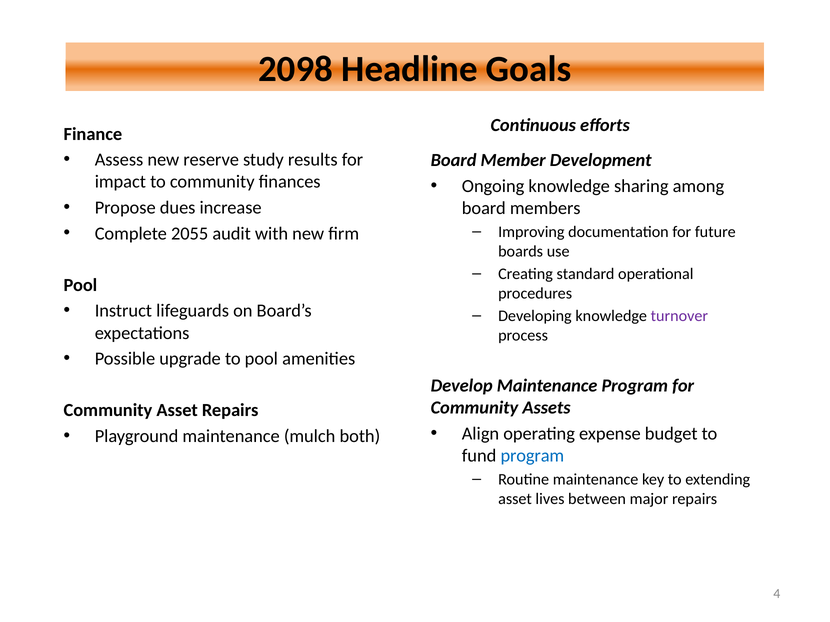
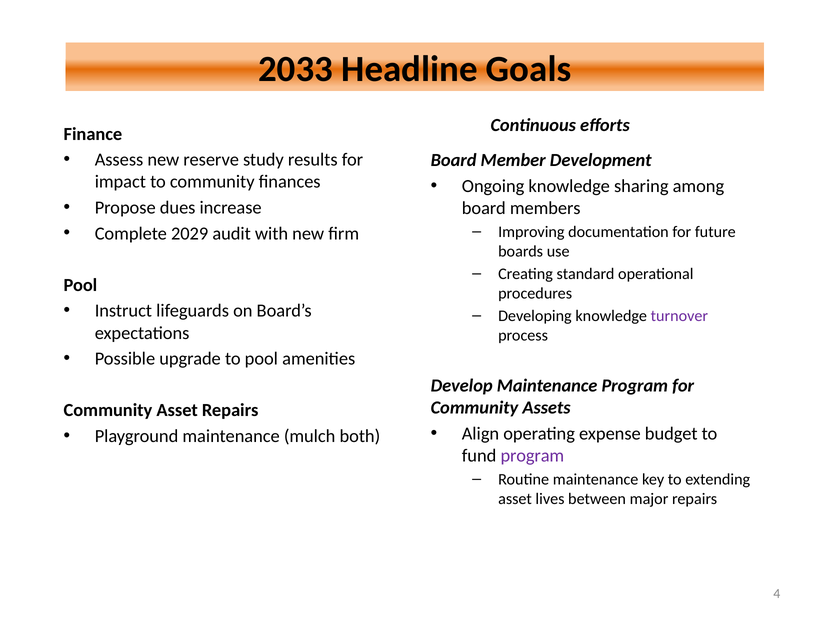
2098: 2098 -> 2033 (296, 69)
2055: 2055 -> 2029 (190, 234)
program colour: blue -> purple (532, 456)
